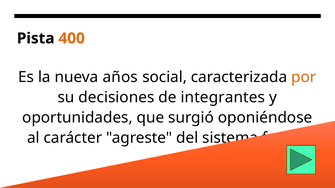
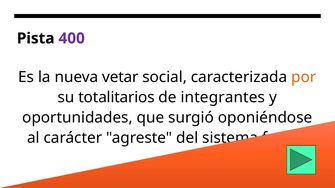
400 colour: orange -> purple (72, 38)
años: años -> vetar (120, 77)
decisiones: decisiones -> totalitarios (116, 98)
